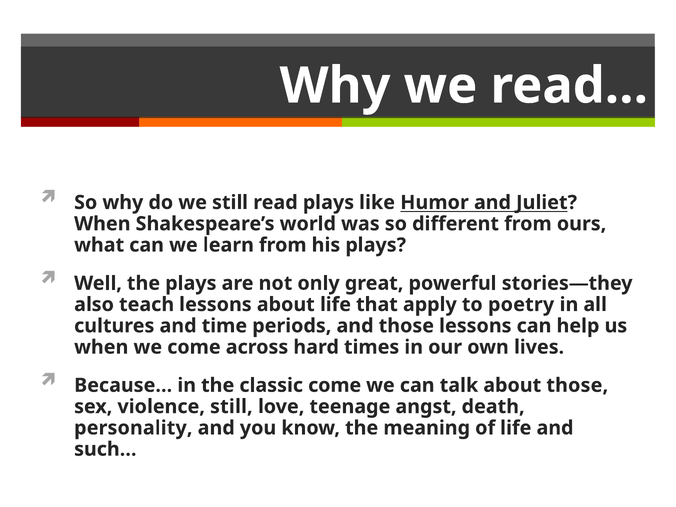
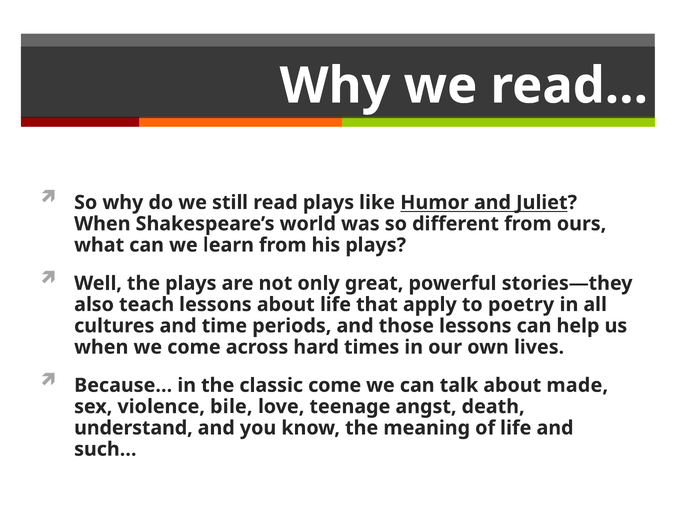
about those: those -> made (577, 385)
violence still: still -> bile (231, 407)
personality: personality -> understand (133, 428)
